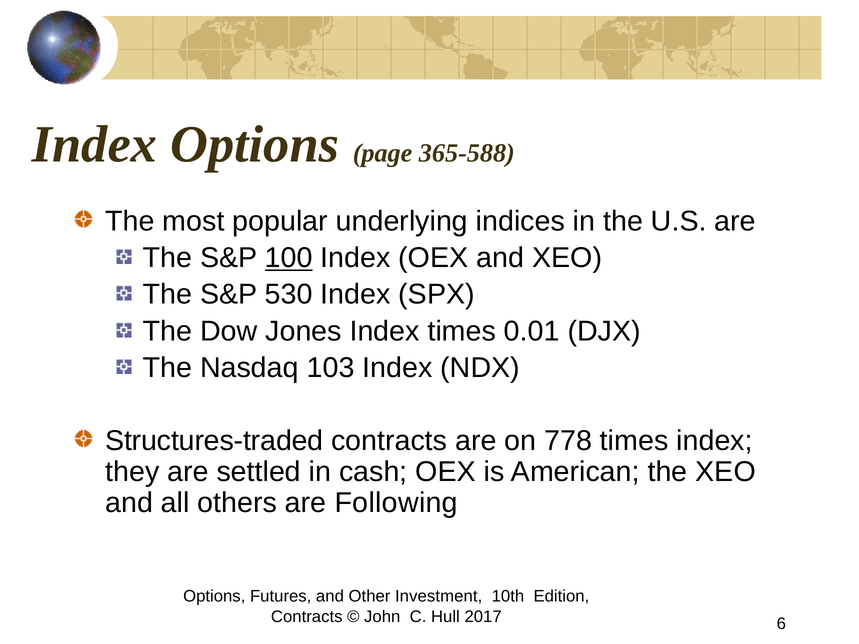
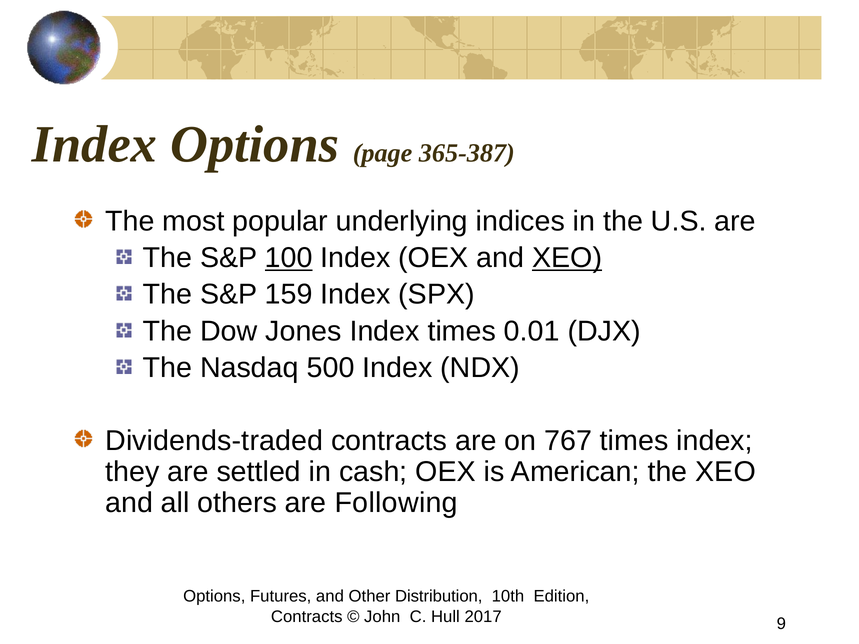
365-588: 365-588 -> 365-387 (467, 153)
XEO underline: none -> present (567, 258)
530: 530 -> 159 (289, 295)
103: 103 -> 500 (331, 368)
Structures-traded: Structures-traded -> Dividends-traded (214, 441)
778: 778 -> 767 (568, 441)
Investment: Investment -> Distribution (439, 597)
6: 6 -> 9 (781, 624)
